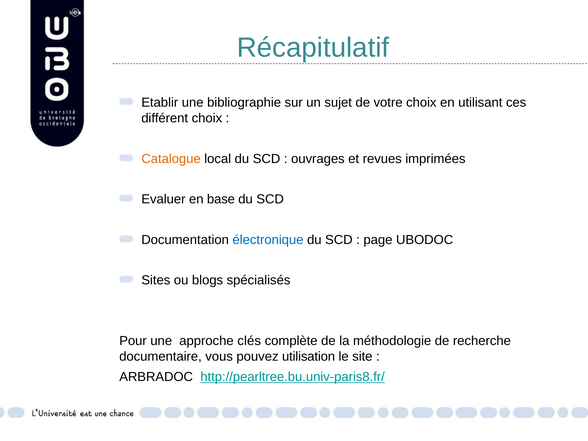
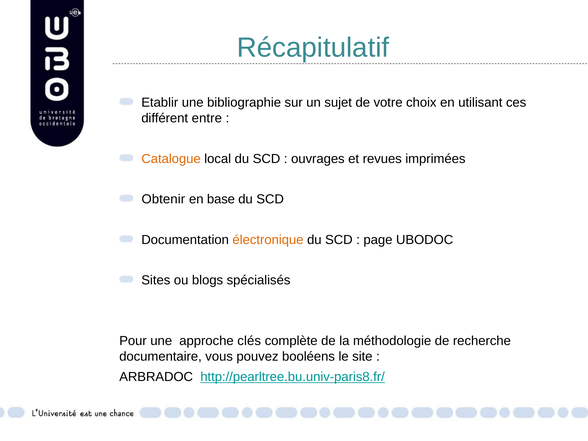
différent choix: choix -> entre (207, 118)
Evaluer: Evaluer -> Obtenir (163, 199)
électronique colour: blue -> orange (268, 240)
utilisation: utilisation -> booléens (308, 357)
